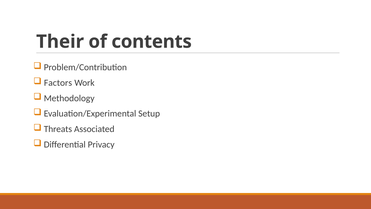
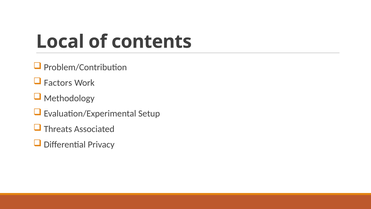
Their: Their -> Local (60, 42)
